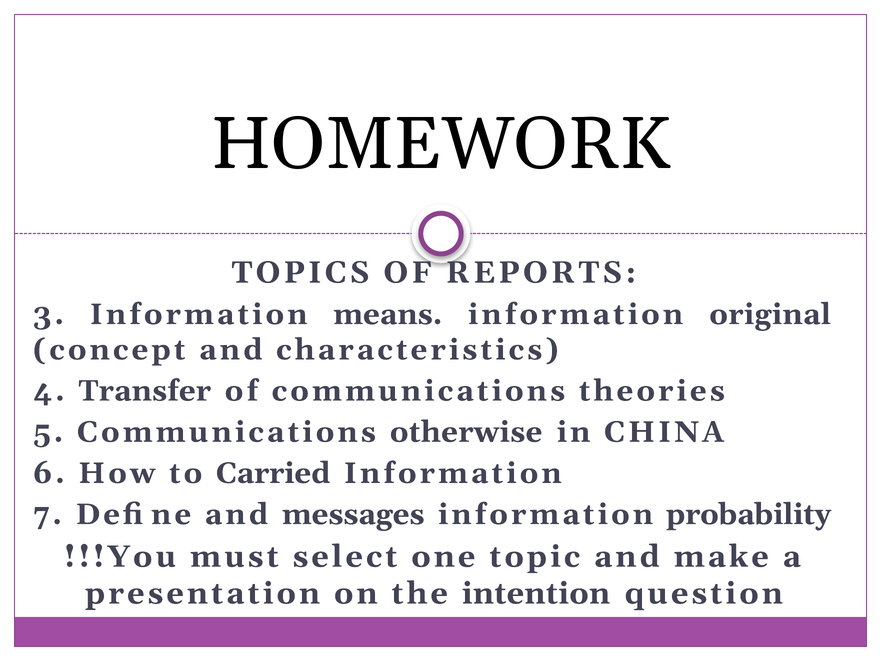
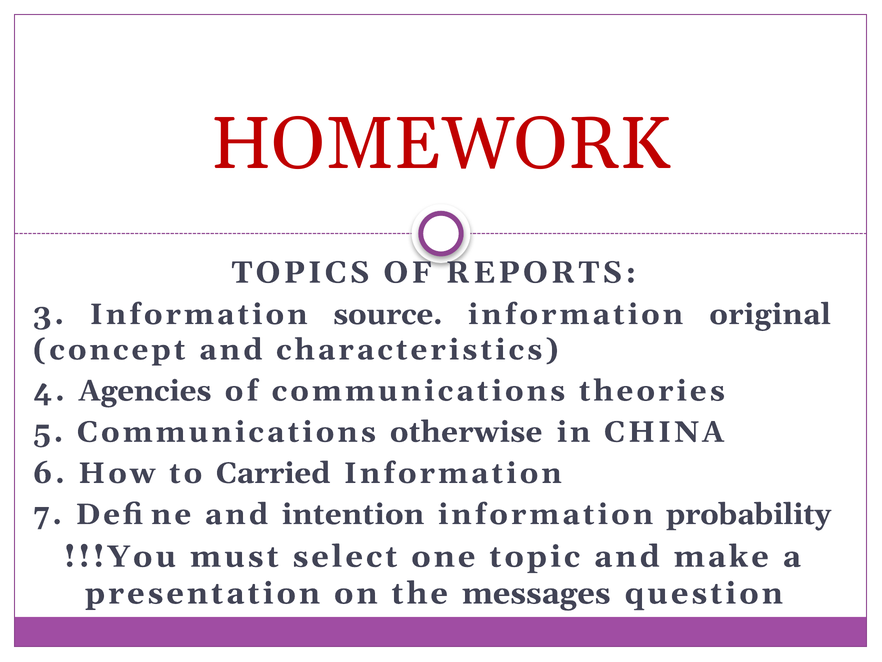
HOMEWORK colour: black -> red (441, 144)
means: means -> source (388, 314)
Transfer: Transfer -> Agencies (145, 391)
messages: messages -> intention (353, 514)
intention: intention -> messages (536, 593)
